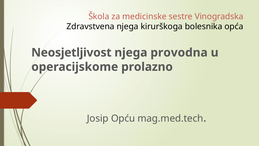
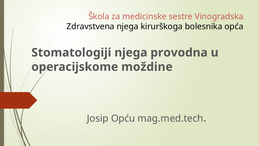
Neosjetljivost: Neosjetljivost -> Stomatologiji (71, 52)
prolazno: prolazno -> moždine (147, 67)
